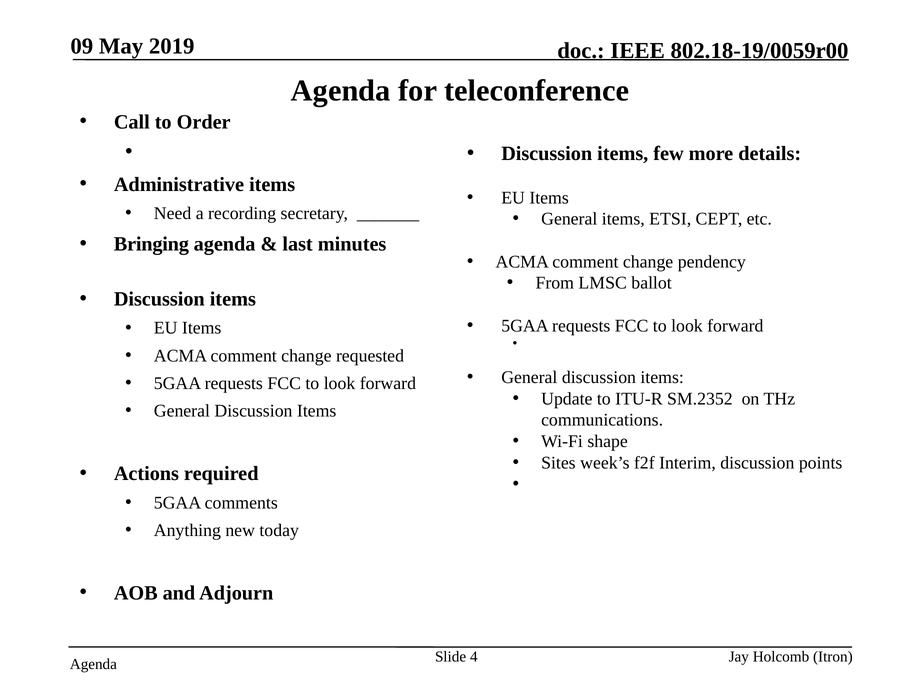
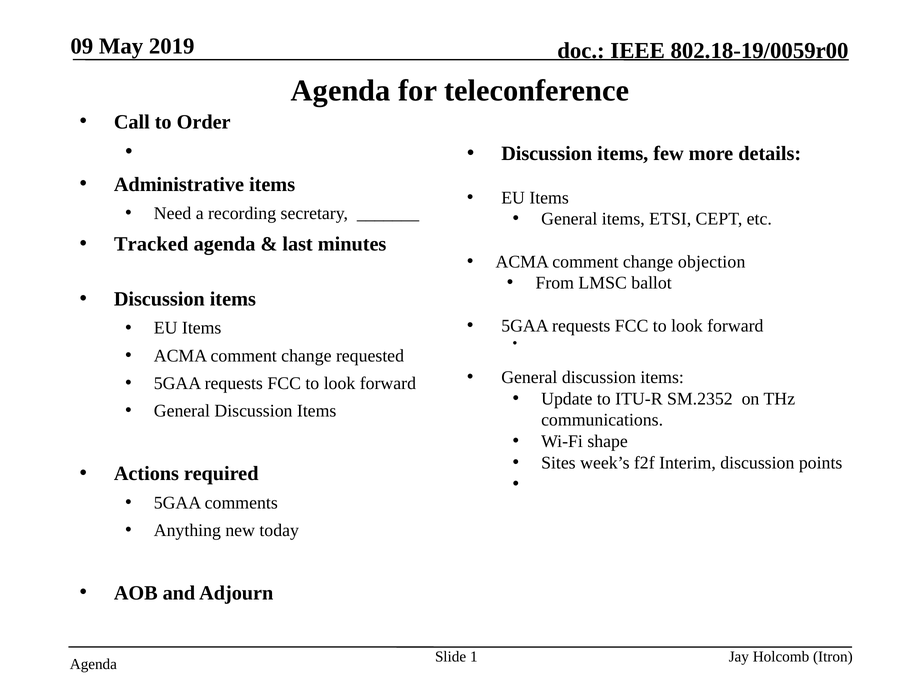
Bringing: Bringing -> Tracked (151, 244)
pendency: pendency -> objection (712, 262)
4: 4 -> 1 (474, 657)
